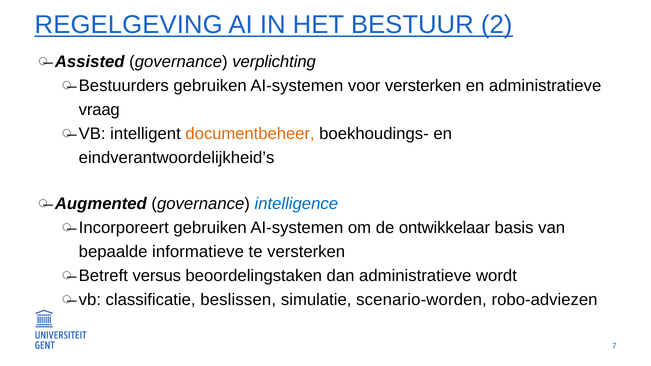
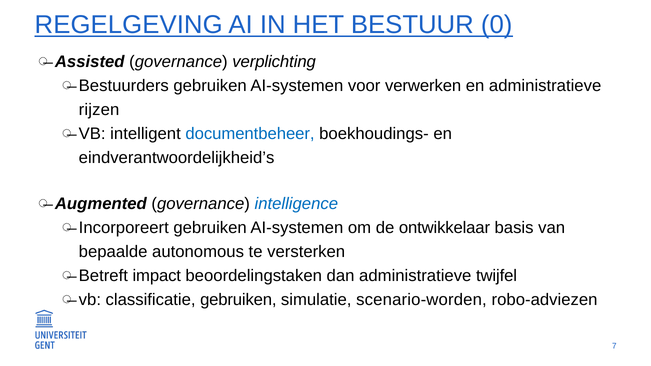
2: 2 -> 0 (497, 25)
voor versterken: versterken -> verwerken (423, 86)
vraag: vraag -> rijzen (99, 110)
documentbeheer colour: orange -> blue (250, 134)
informatieve: informatieve -> autonomous (198, 252)
versus: versus -> impact (157, 276)
wordt: wordt -> twijfel (497, 276)
classificatie beslissen: beslissen -> gebruiken (238, 300)
